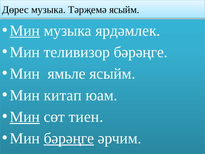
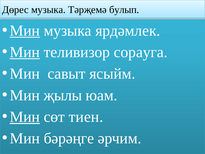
Тәрҗемә ясыйм: ясыйм -> булып (124, 10)
Мин underline: none -> present (25, 52)
теливизор бәрәңге: бәрәңге -> сорауга (141, 52)
ямьле: ямьле -> савыт (67, 74)
китап: китап -> җылы (63, 95)
бәрәңге underline: present -> none (69, 138)
